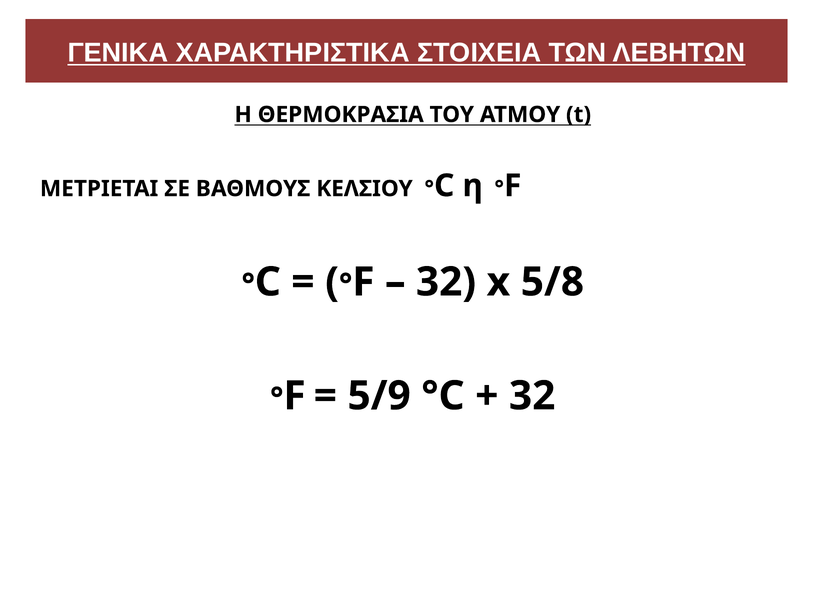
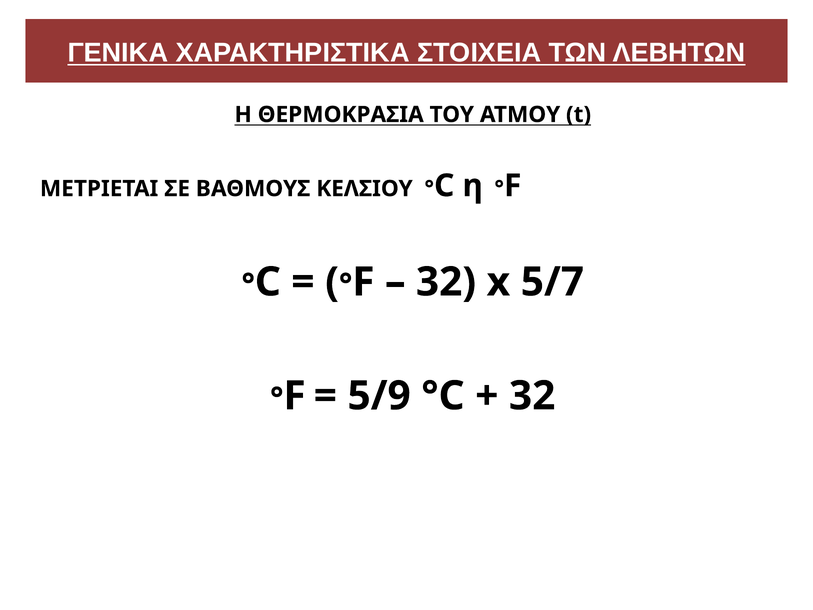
5/8: 5/8 -> 5/7 (552, 282)
